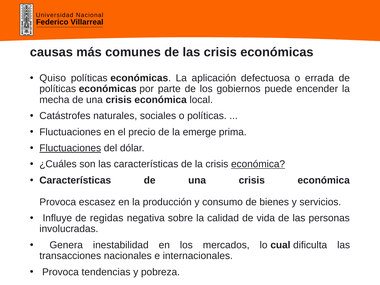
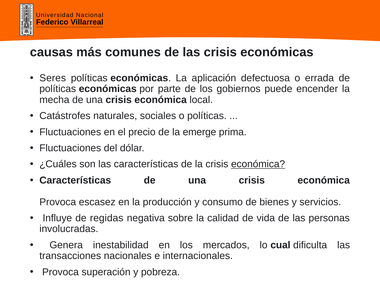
Quiso: Quiso -> Seres (53, 78)
Fluctuaciones underline: present -> none (70, 148)
tendencias: tendencias -> superación (106, 272)
